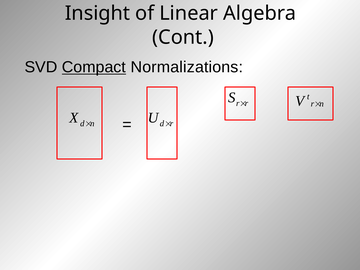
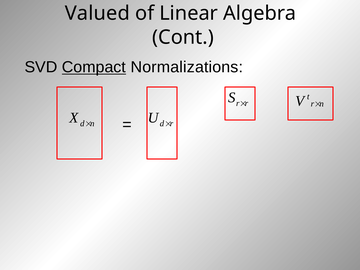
Insight: Insight -> Valued (97, 13)
